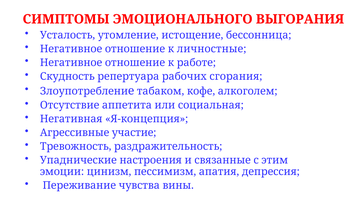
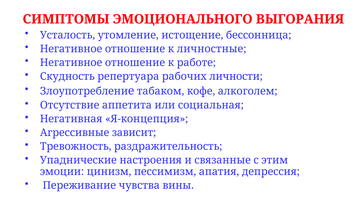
сгорания: сгорания -> личности (236, 76)
участие: участие -> зависит (134, 133)
